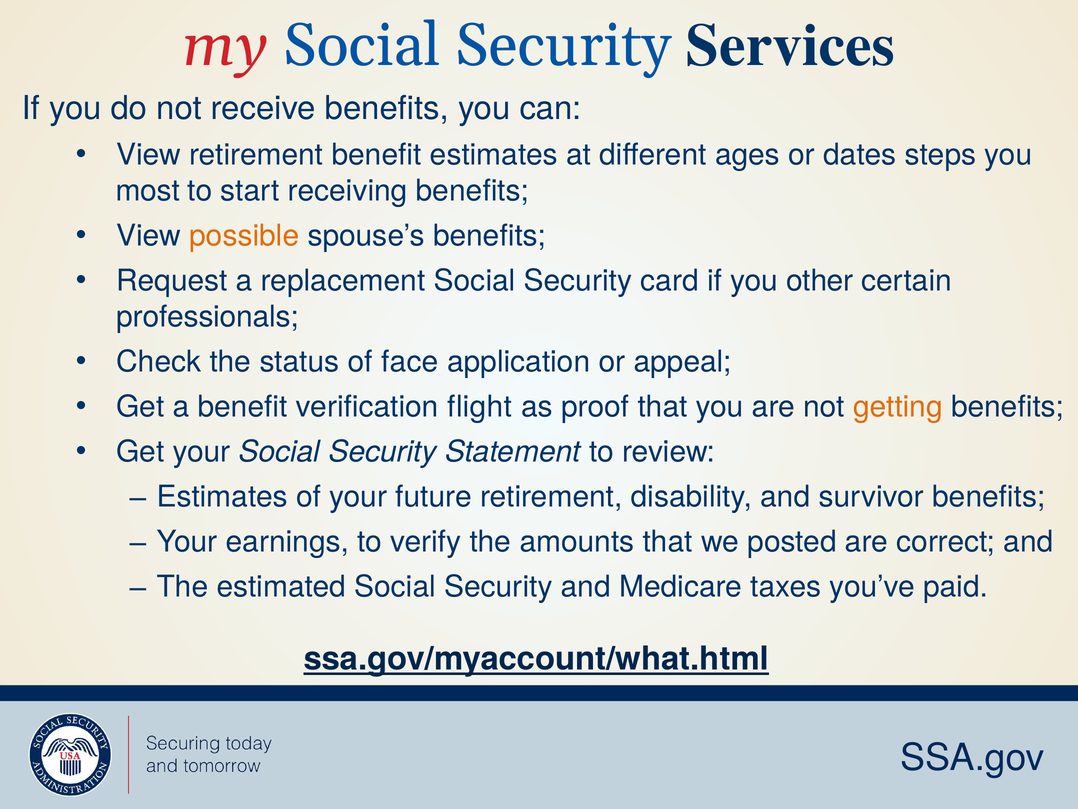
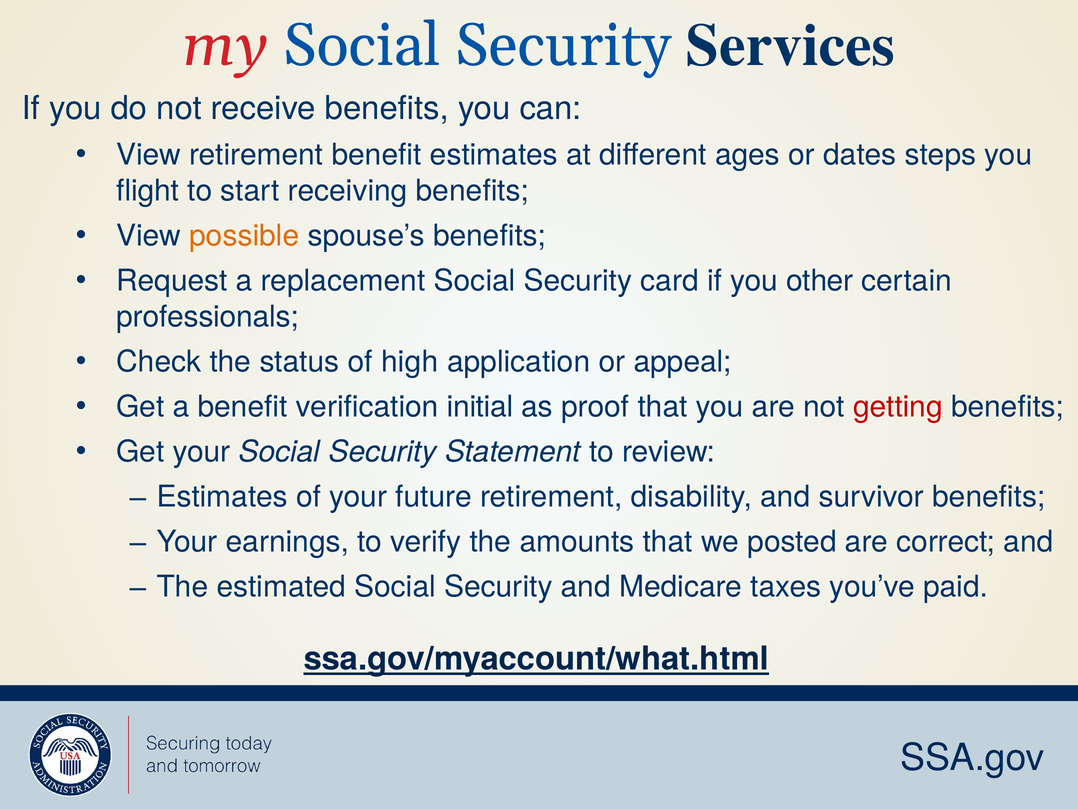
most: most -> flight (148, 191)
face: face -> high (410, 362)
flight: flight -> initial (480, 407)
getting colour: orange -> red (898, 407)
